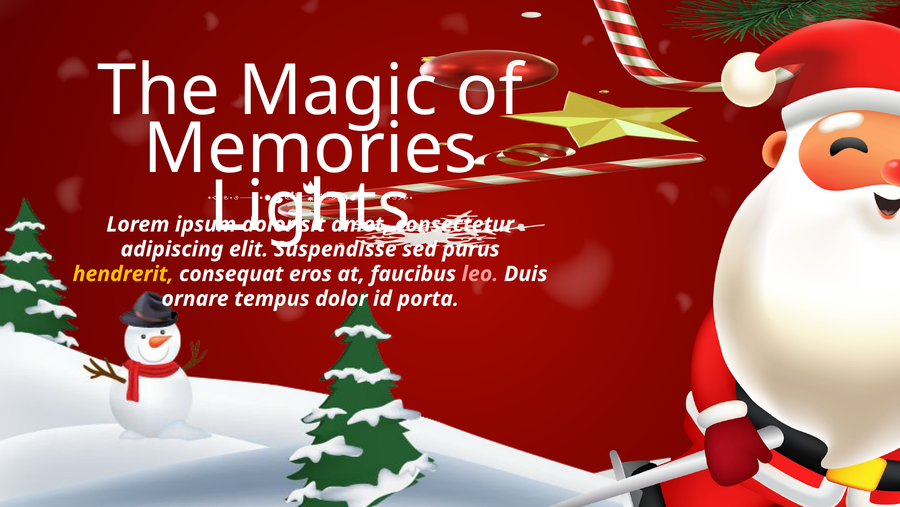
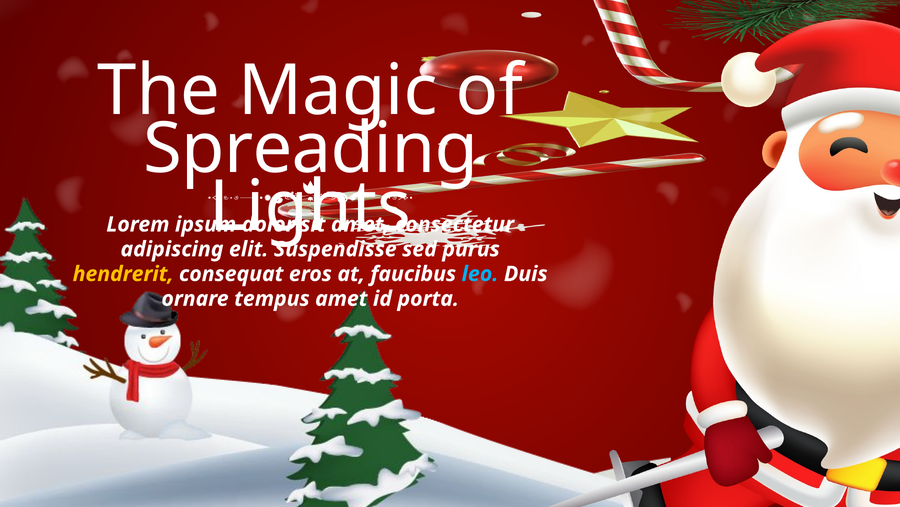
Memories: Memories -> Spreading (311, 149)
leo colour: pink -> light blue (480, 274)
tempus dolor: dolor -> amet (341, 298)
